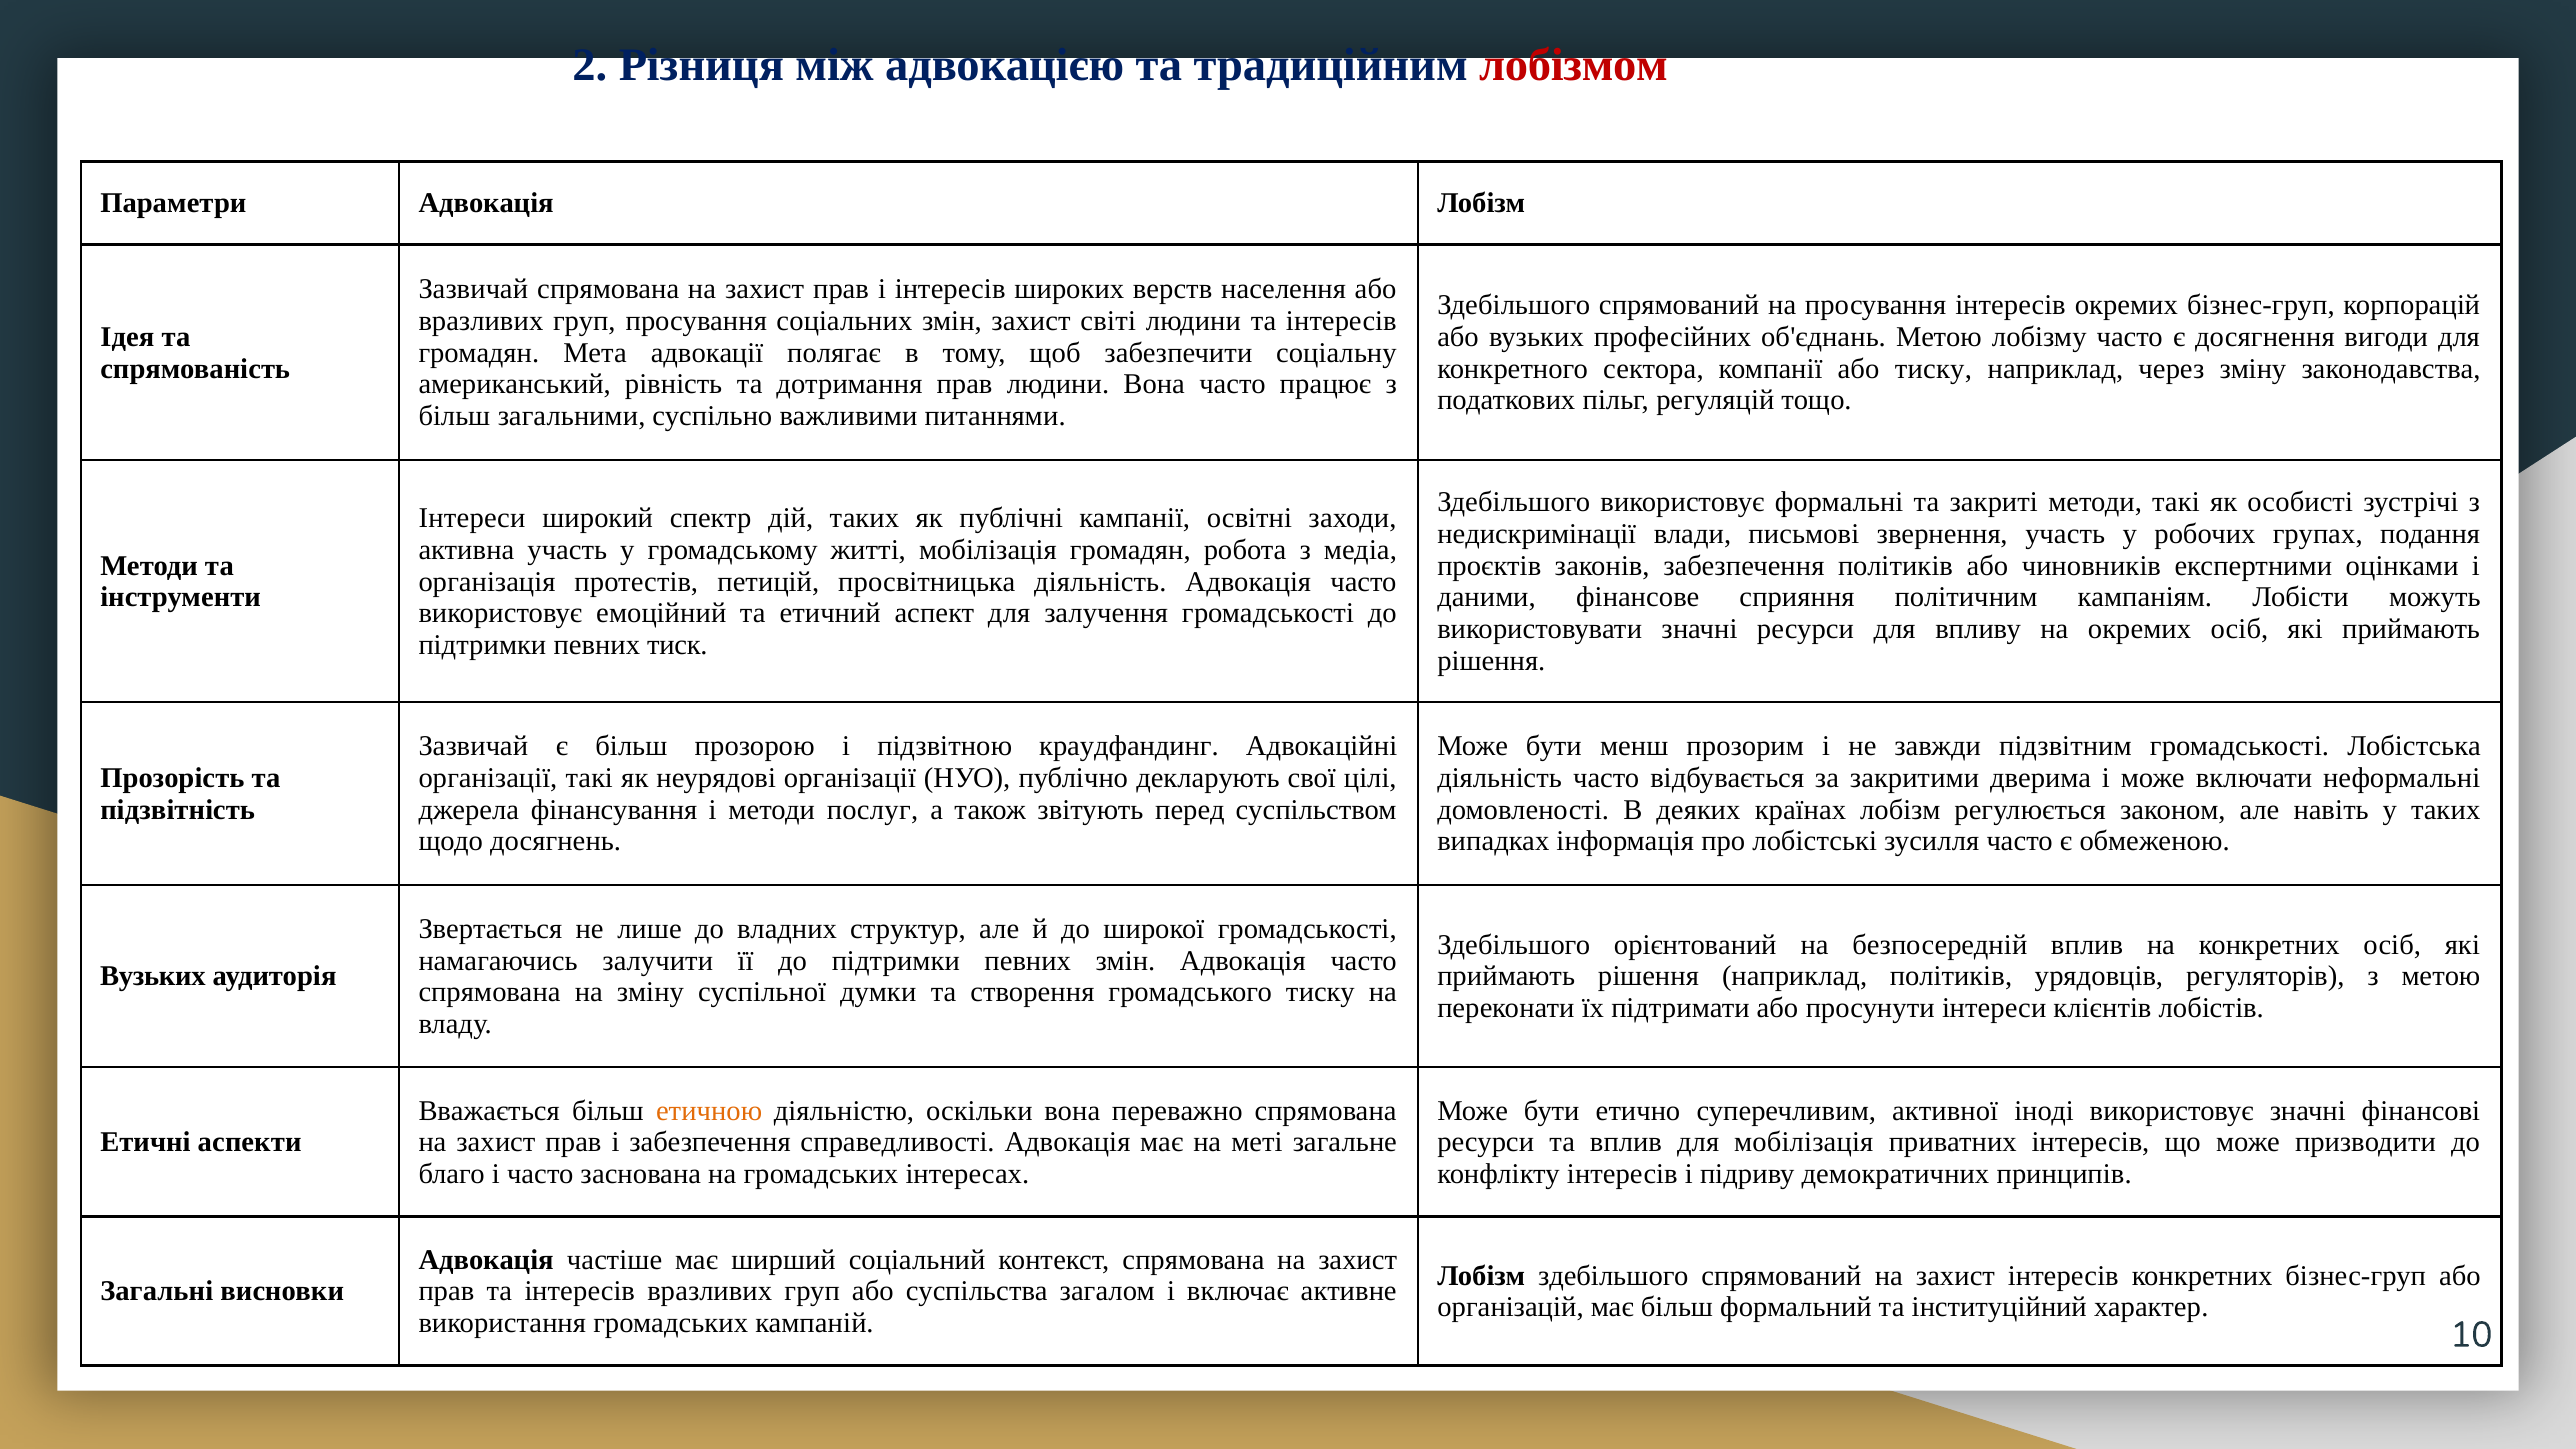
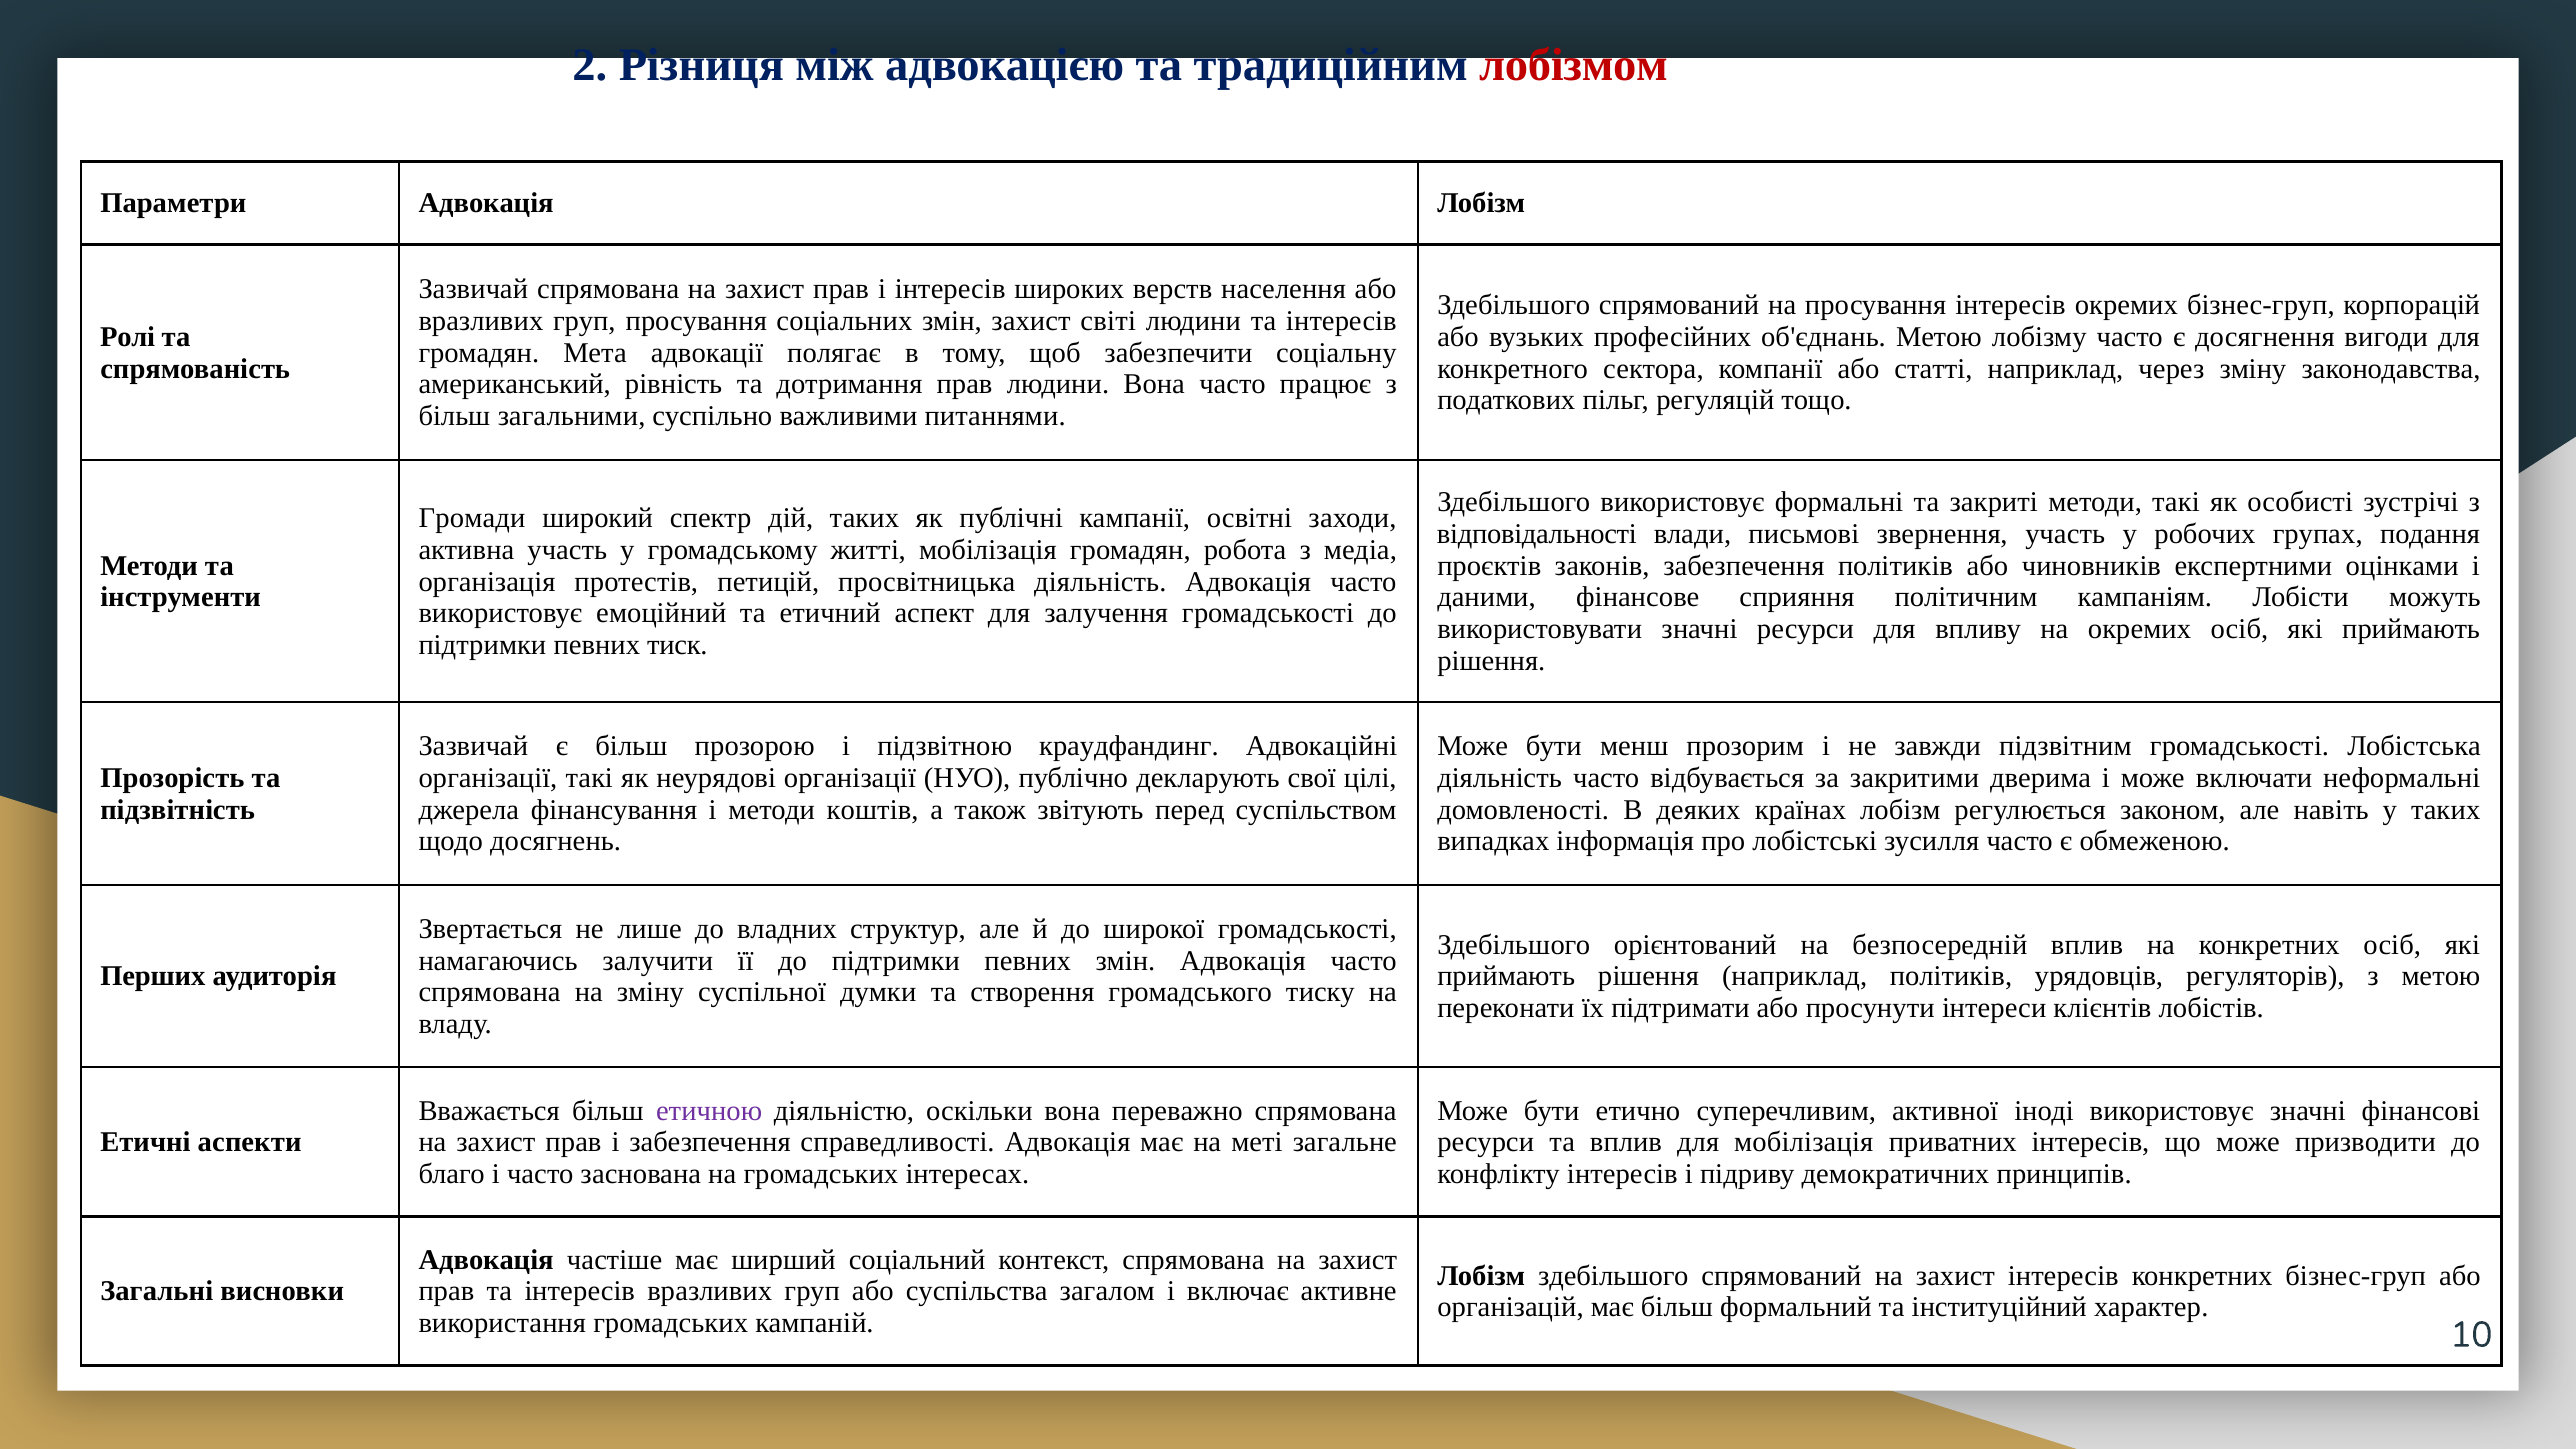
Ідея: Ідея -> Ролі (128, 337)
або тиску: тиску -> статті (1933, 369)
Інтереси: Інтереси -> Громади (472, 518)
недискримінації: недискримінації -> відповідальності (1537, 534)
послуг: послуг -> коштів (873, 810)
Вузьких: Вузьких -> Перших (153, 976)
етичною colour: orange -> purple (709, 1111)
